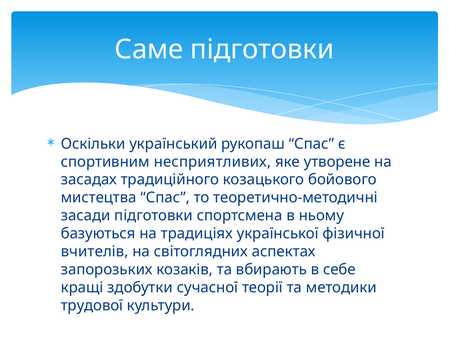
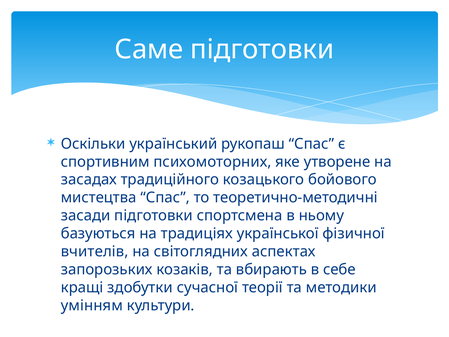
несприятливих: несприятливих -> психомоторних (212, 162)
трудової: трудової -> умінням (92, 305)
